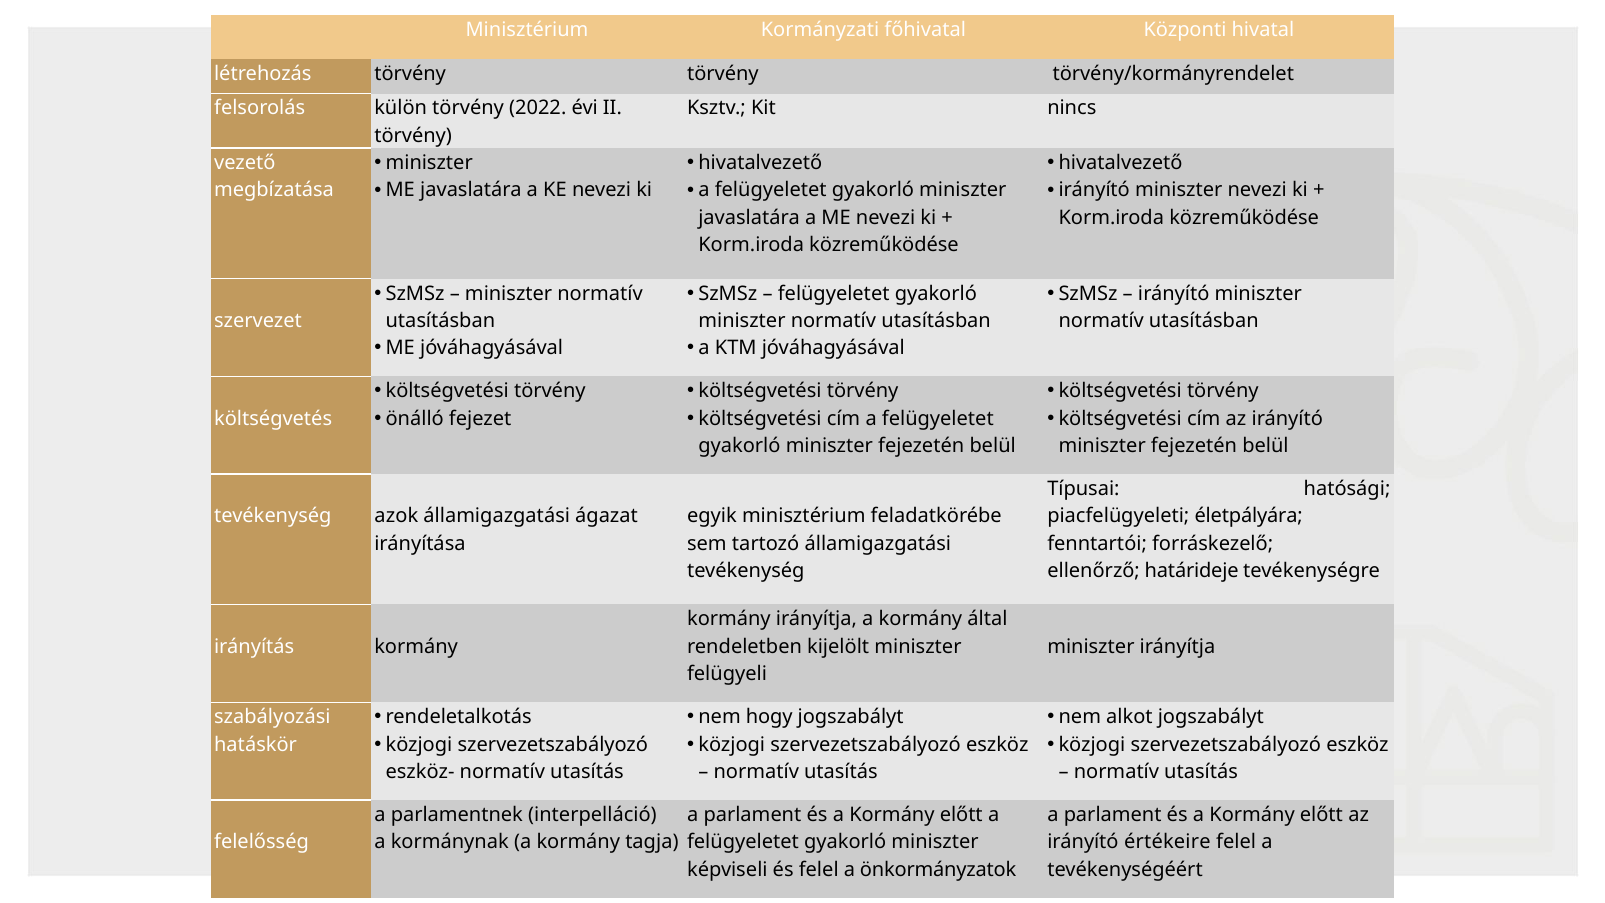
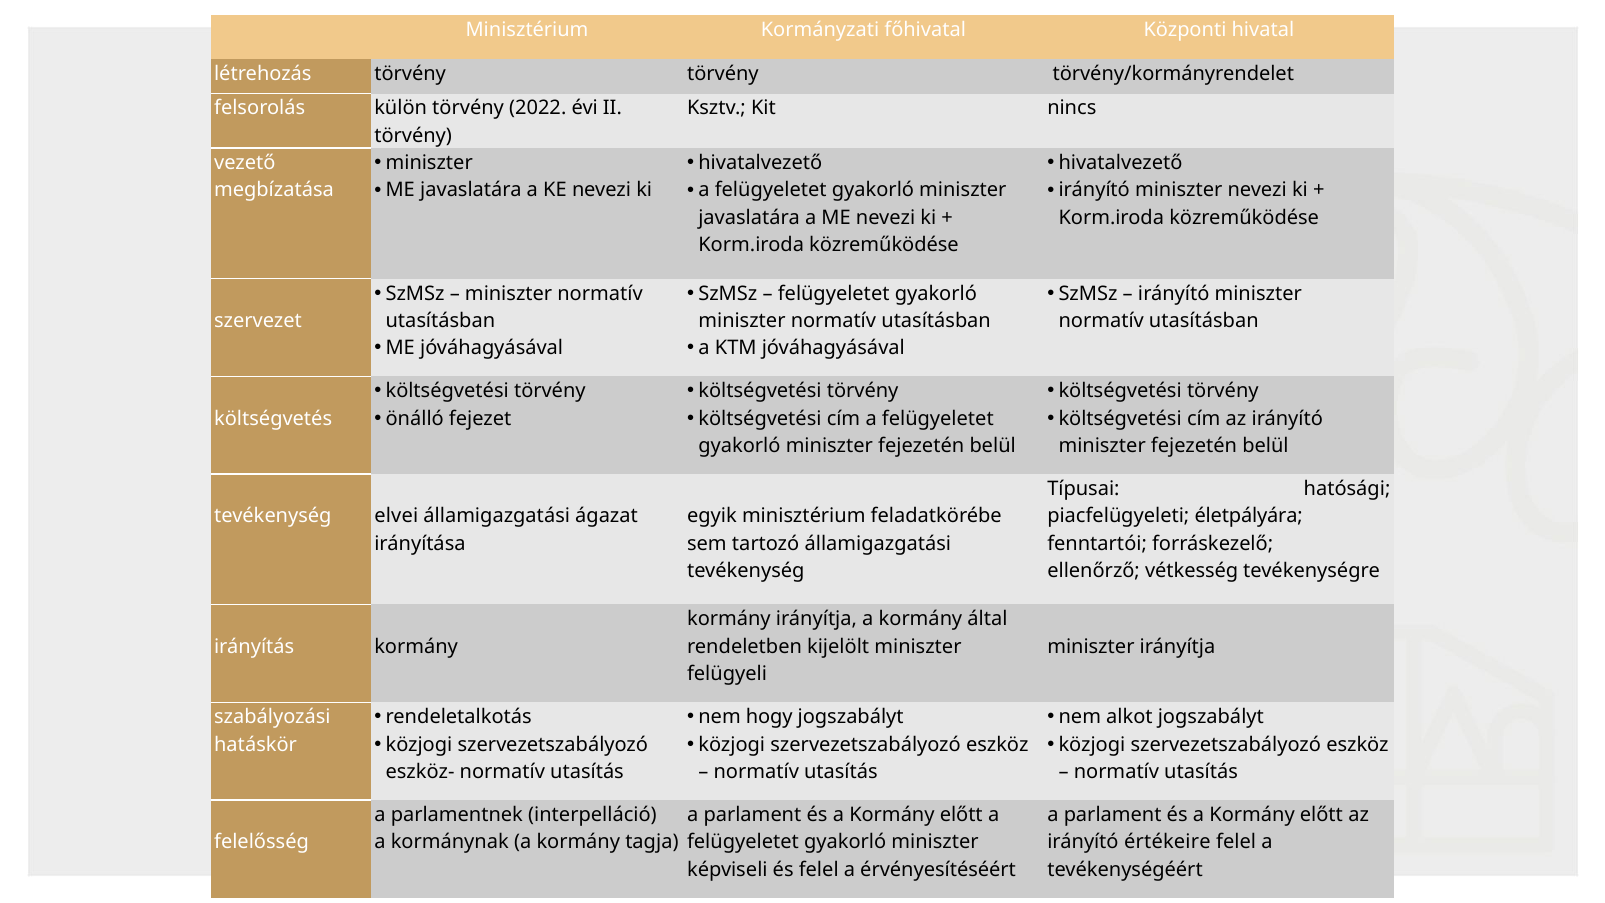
azok: azok -> elvei (396, 516)
határideje: határideje -> vétkesség (1192, 571)
önkormányzatok: önkormányzatok -> érvényesítéséért (938, 869)
